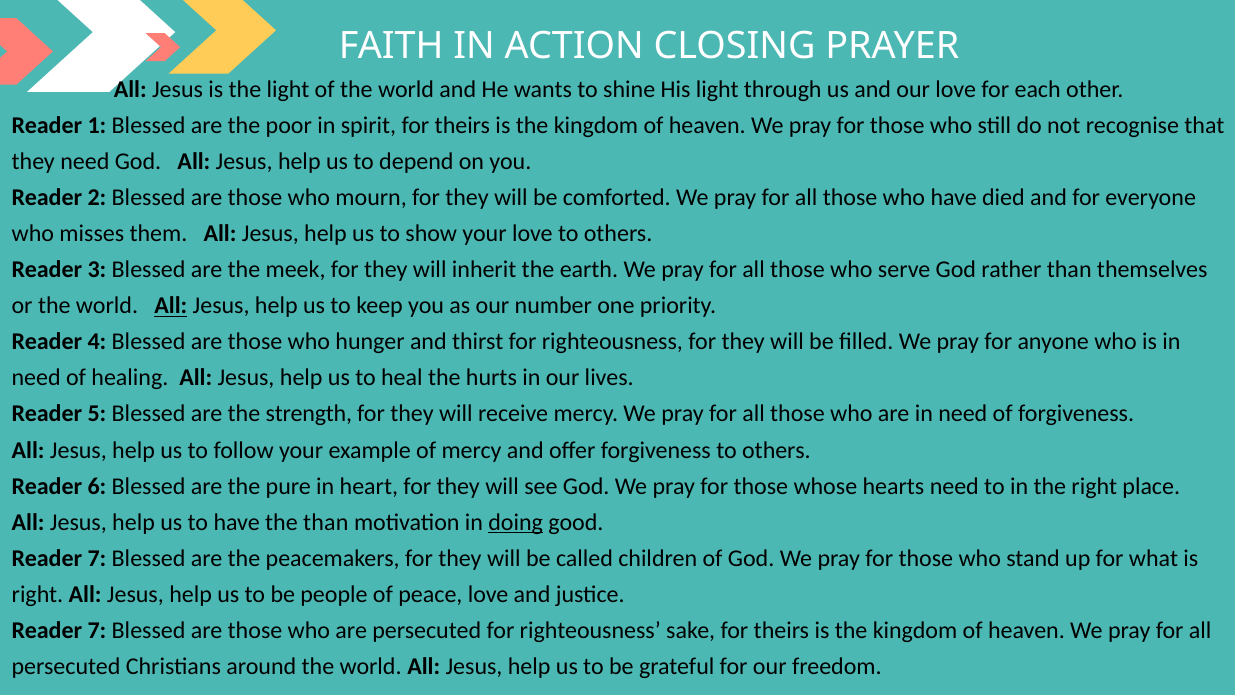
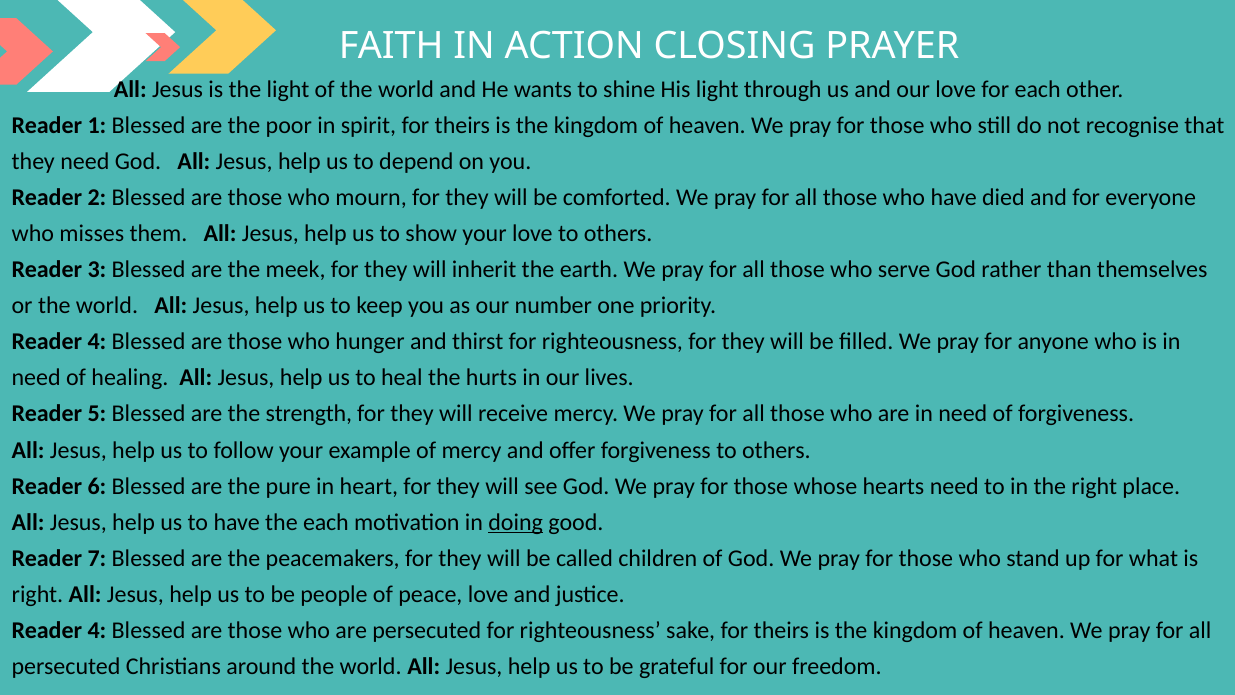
All underline: present -> none (171, 306)
the than: than -> each (326, 522)
7: 7 -> 4 (97, 630)
